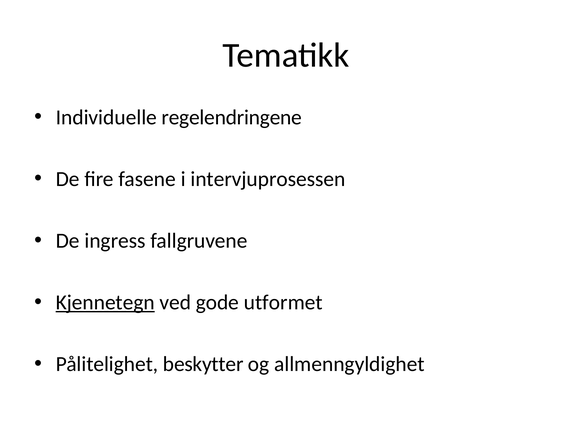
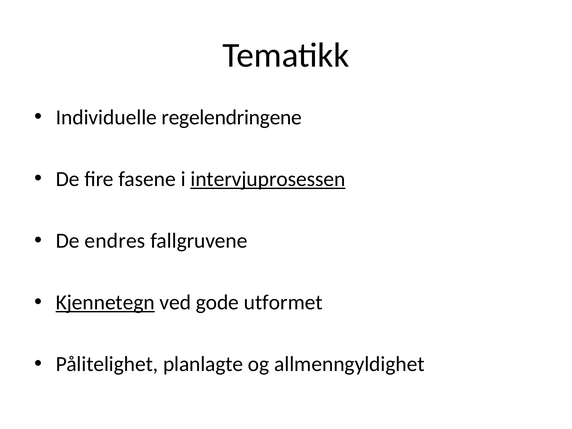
intervjuprosessen underline: none -> present (268, 179)
ingress: ingress -> endres (115, 241)
beskytter: beskytter -> planlagte (203, 364)
